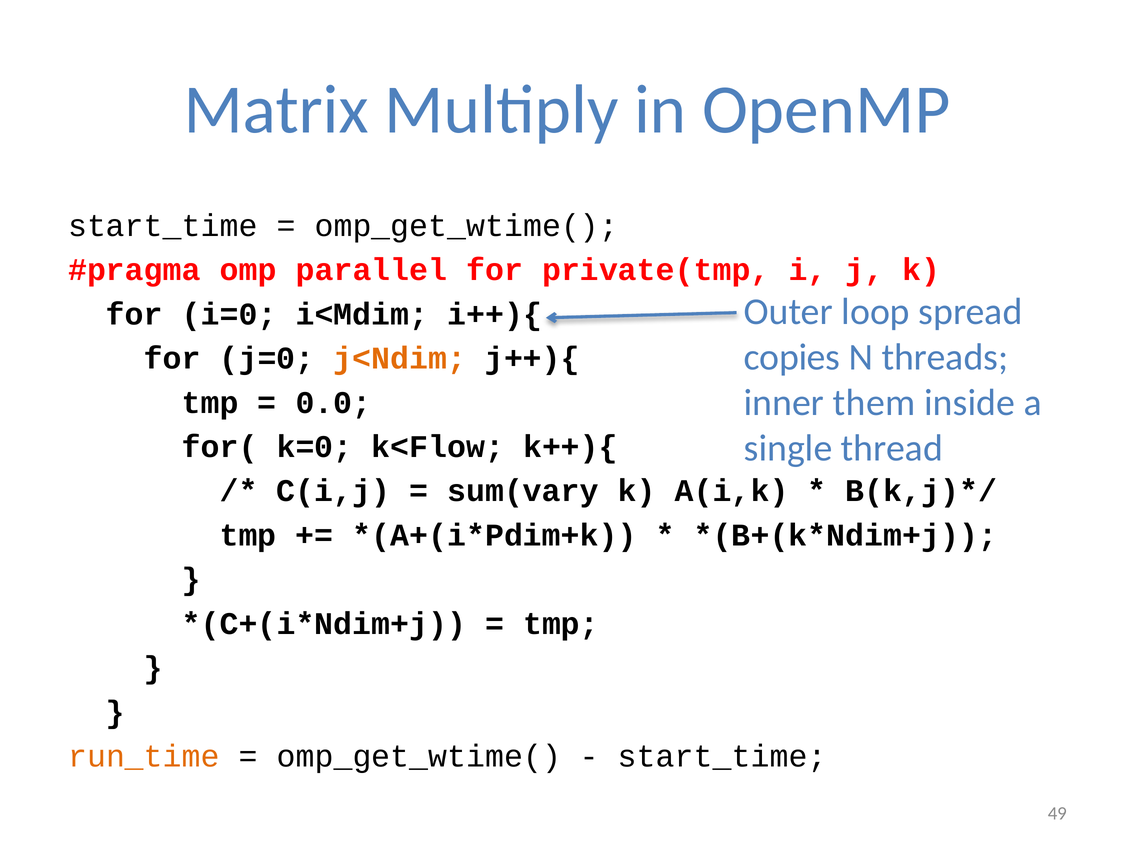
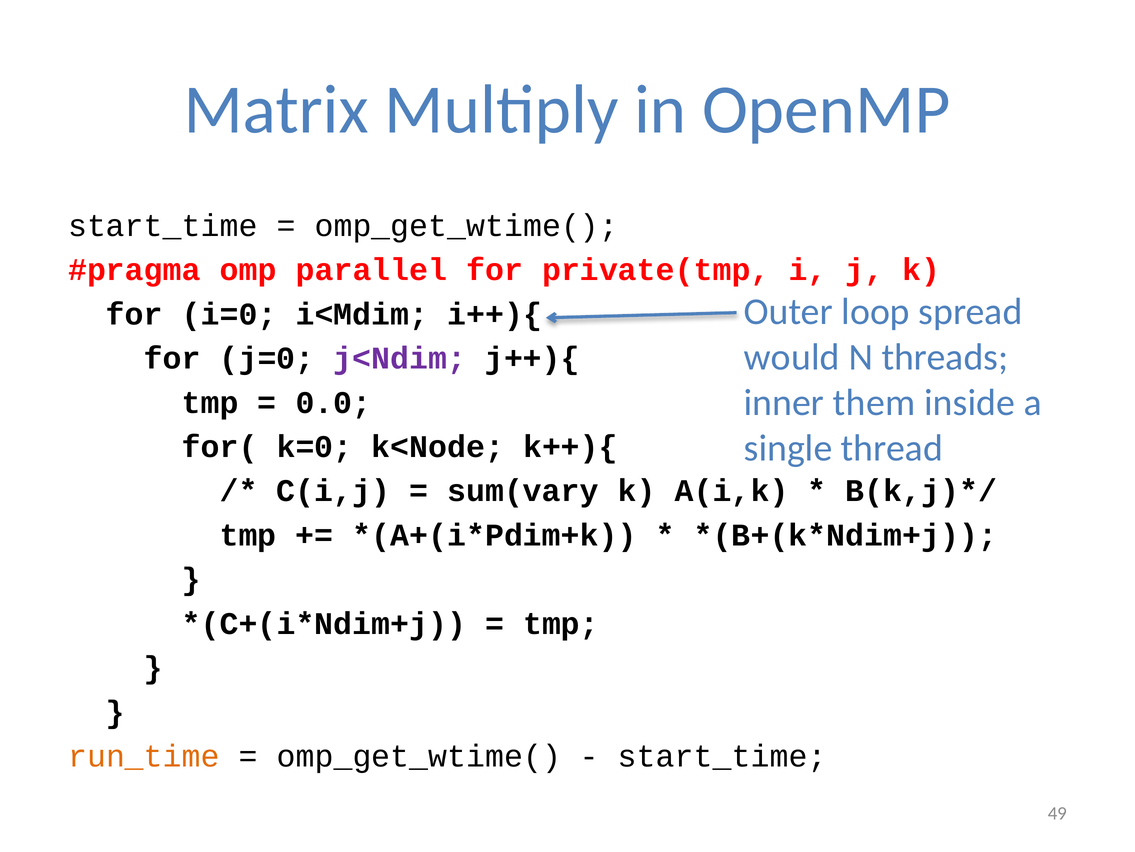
copies: copies -> would (792, 357)
j<Ndim colour: orange -> purple (400, 358)
k<Flow: k<Flow -> k<Node (438, 446)
